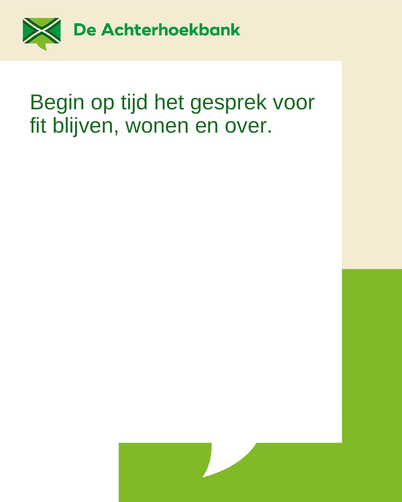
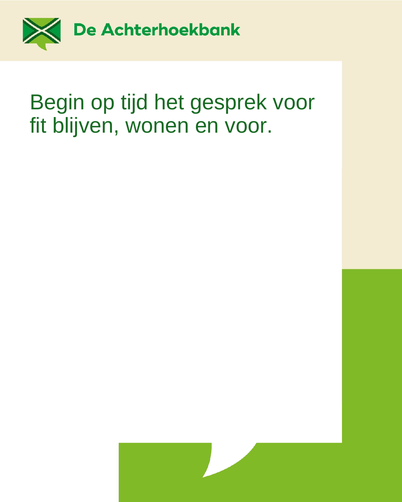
en over: over -> voor (249, 126)
